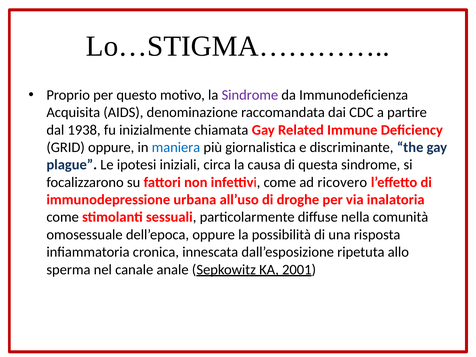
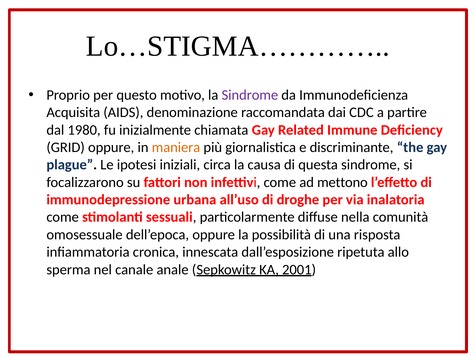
1938: 1938 -> 1980 (84, 130)
maniera colour: blue -> orange (176, 147)
ricovero: ricovero -> mettono (342, 182)
